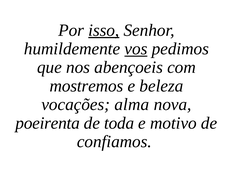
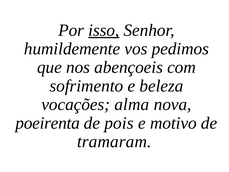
vos underline: present -> none (136, 49)
mostremos: mostremos -> sofrimento (86, 86)
toda: toda -> pois (119, 123)
confiamos: confiamos -> tramaram (114, 141)
